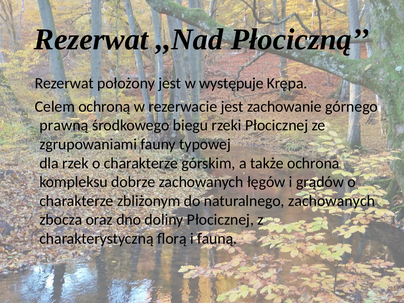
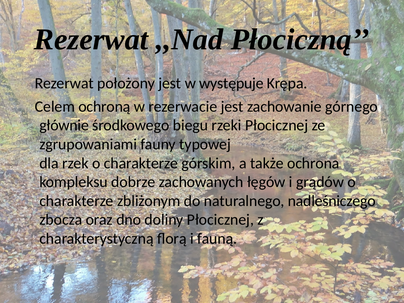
prawną: prawną -> głównie (64, 125)
naturalnego zachowanych: zachowanych -> nadleśniczego (332, 201)
